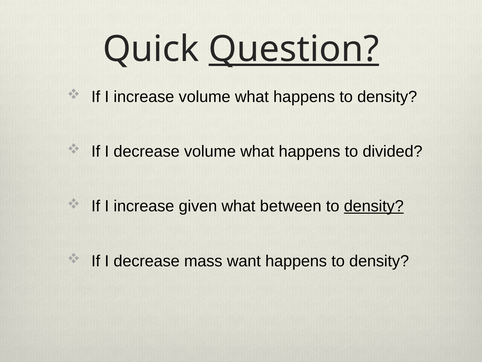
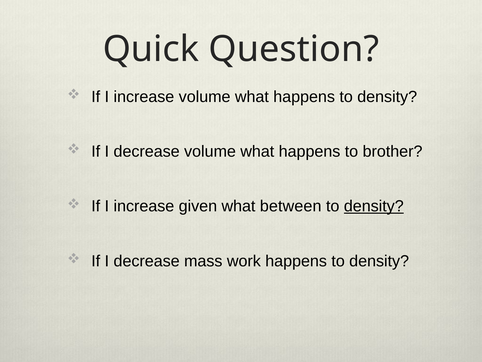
Question underline: present -> none (294, 49)
divided: divided -> brother (393, 151)
want: want -> work (244, 261)
